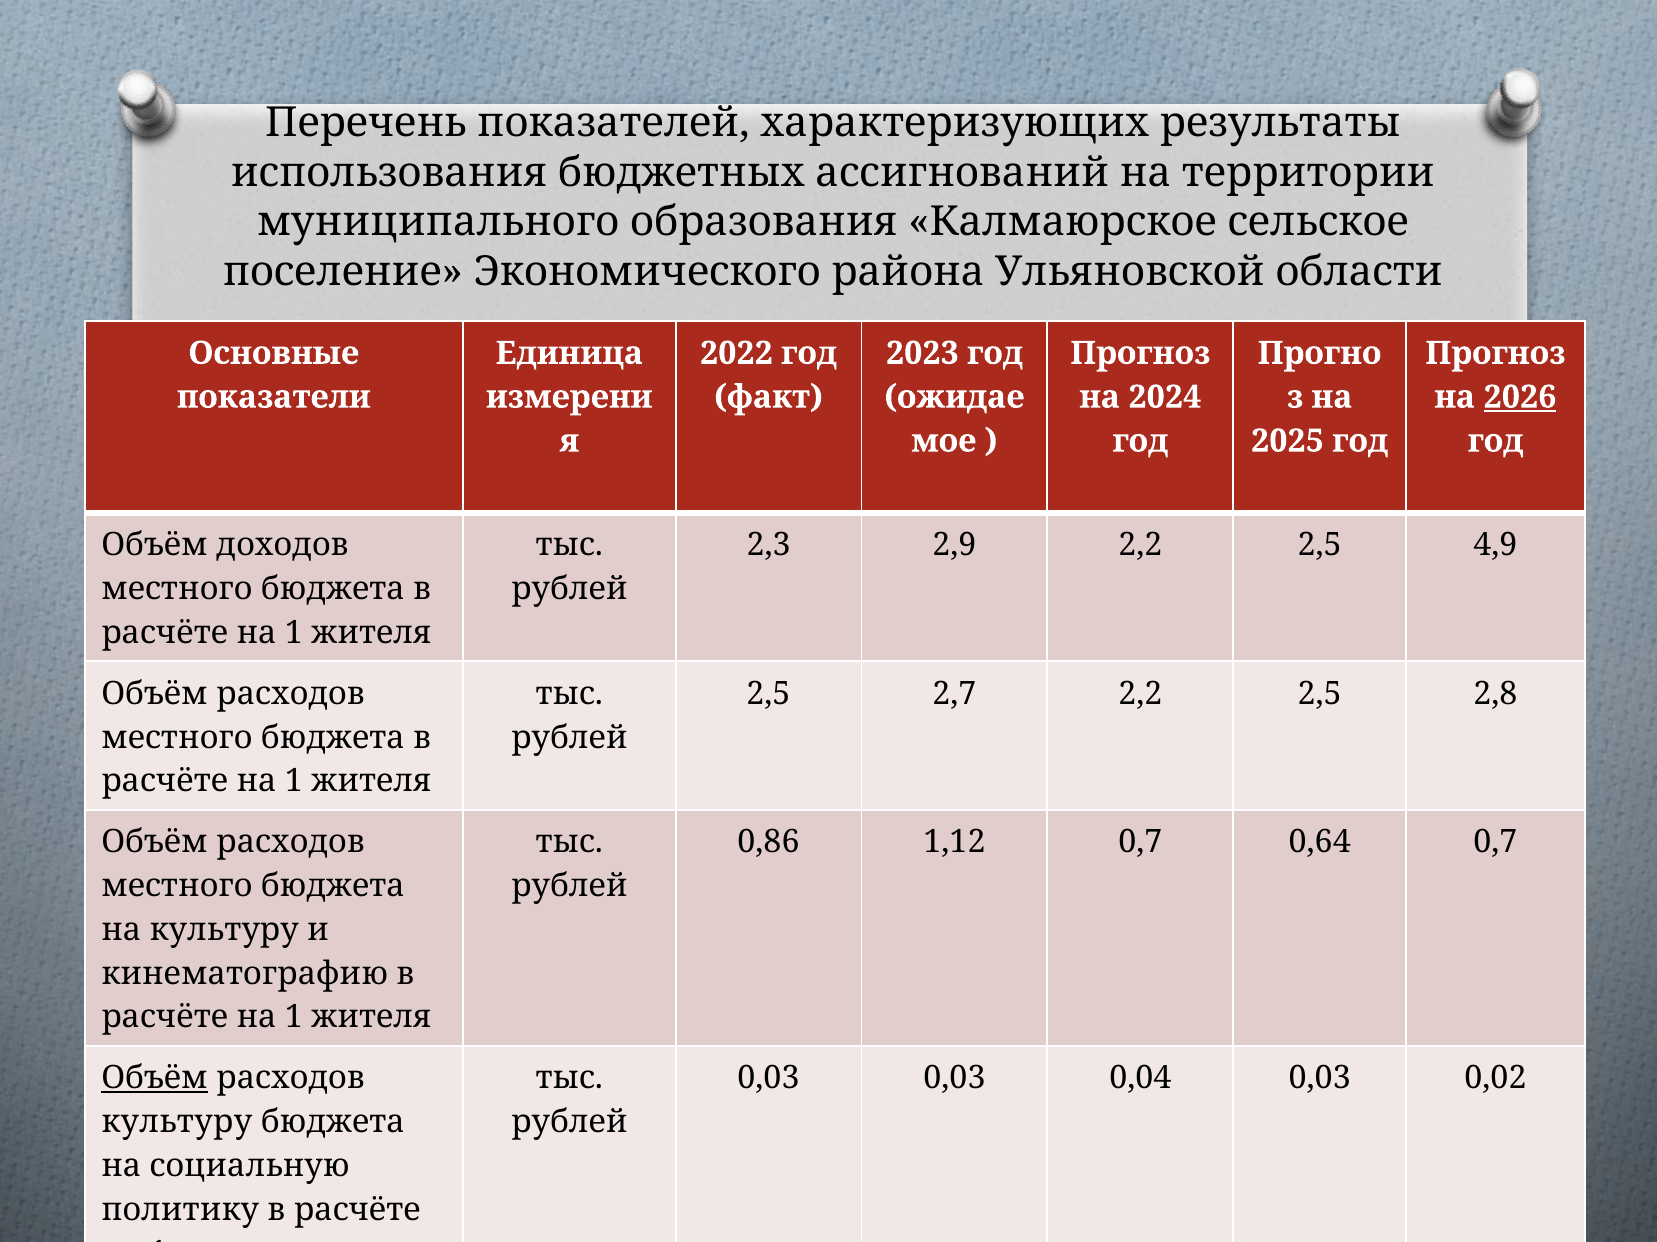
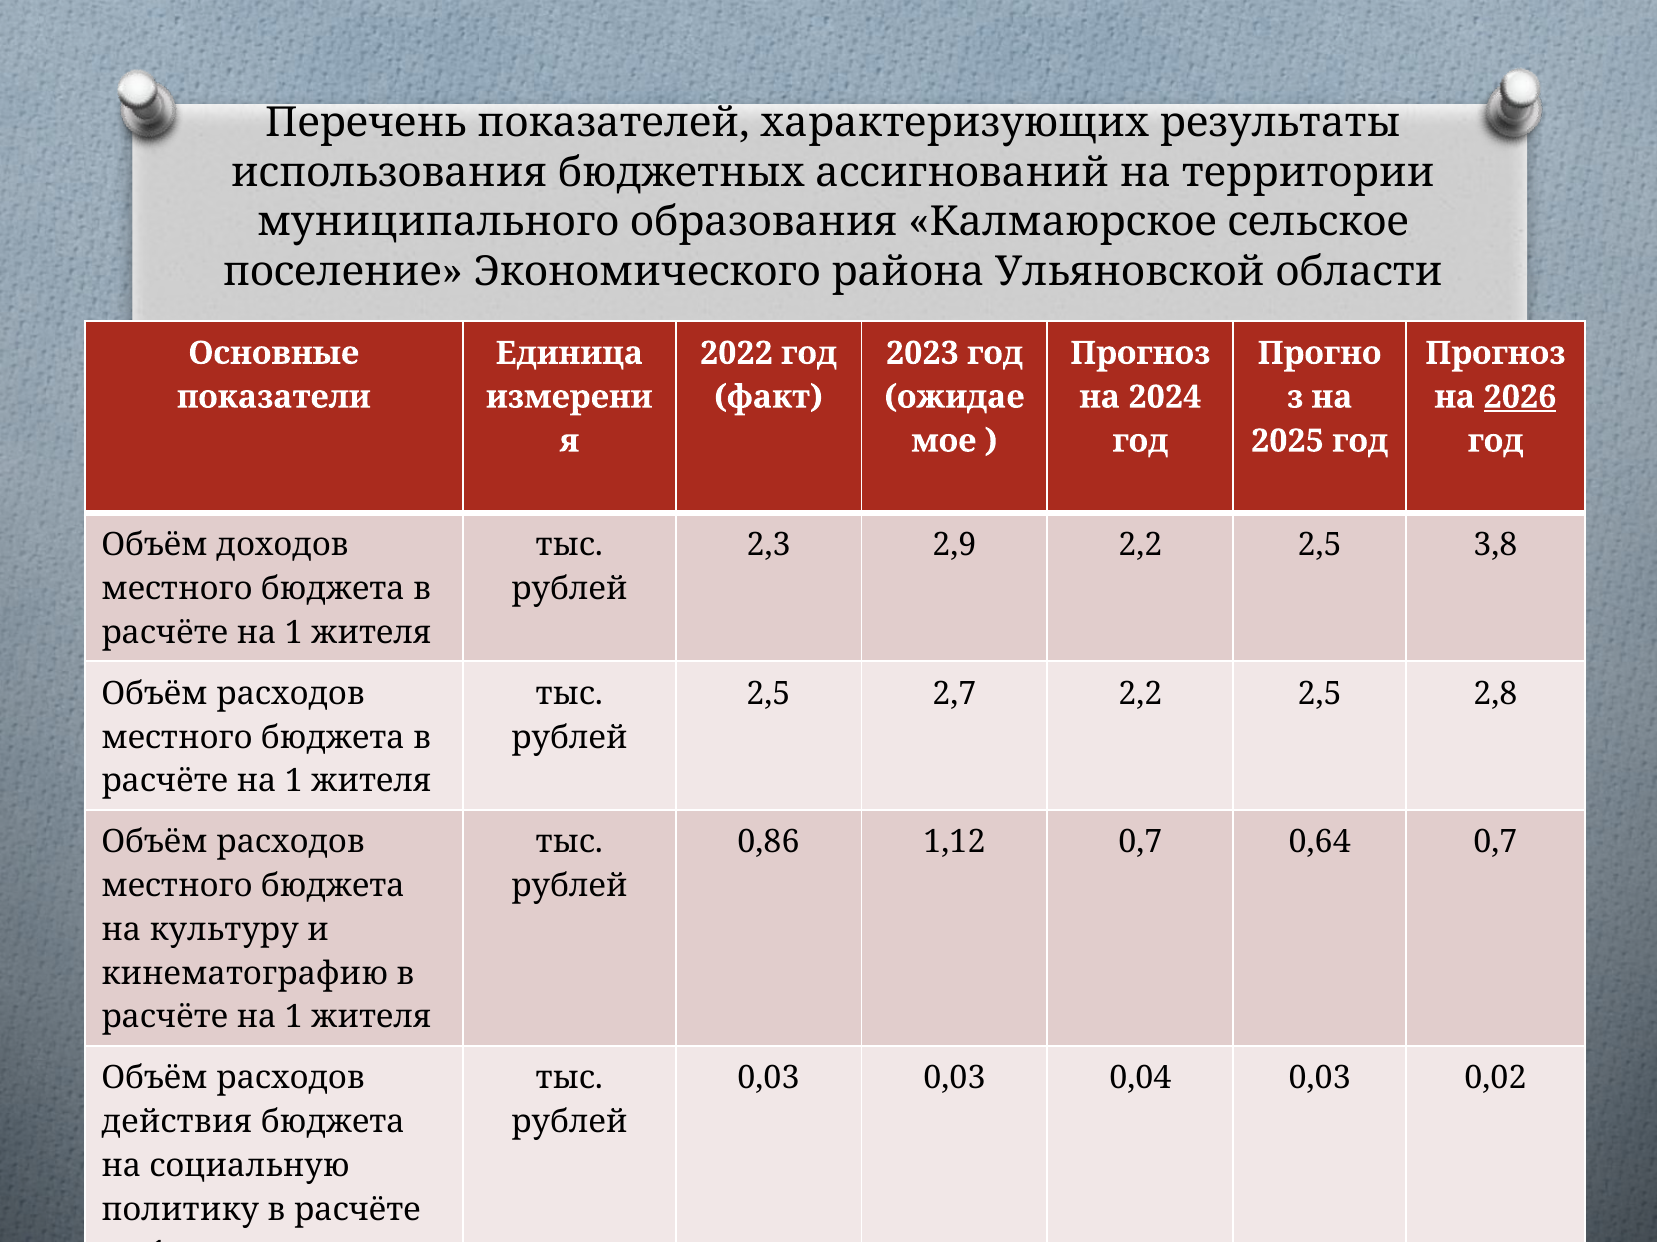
4,9: 4,9 -> 3,8 (1496, 546)
Объём underline: present -> none (154, 1078)
культуру: культуру -> действия (177, 1122)
